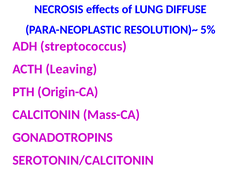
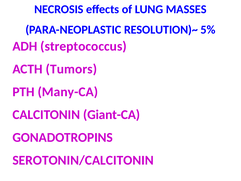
DIFFUSE: DIFFUSE -> MASSES (186, 9)
Leaving: Leaving -> Tumors (71, 69)
Origin-CA: Origin-CA -> Many-CA (68, 92)
Mass-CA: Mass-CA -> Giant-CA (112, 115)
